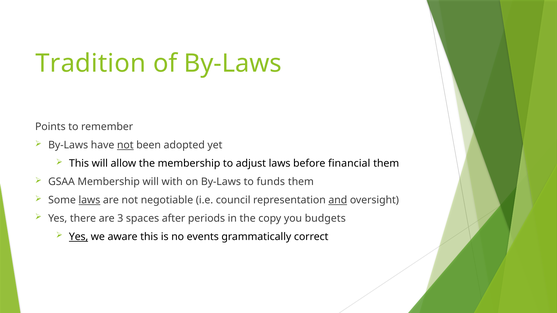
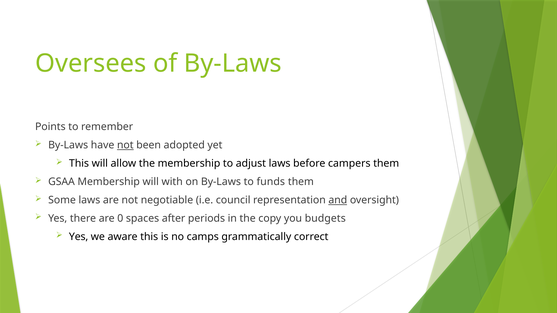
Tradition: Tradition -> Oversees (91, 64)
financial: financial -> campers (349, 164)
laws underline: present -> none (89, 200)
3: 3 -> 0 (120, 219)
Yes underline: present -> none (79, 237)
events: events -> camps (203, 237)
